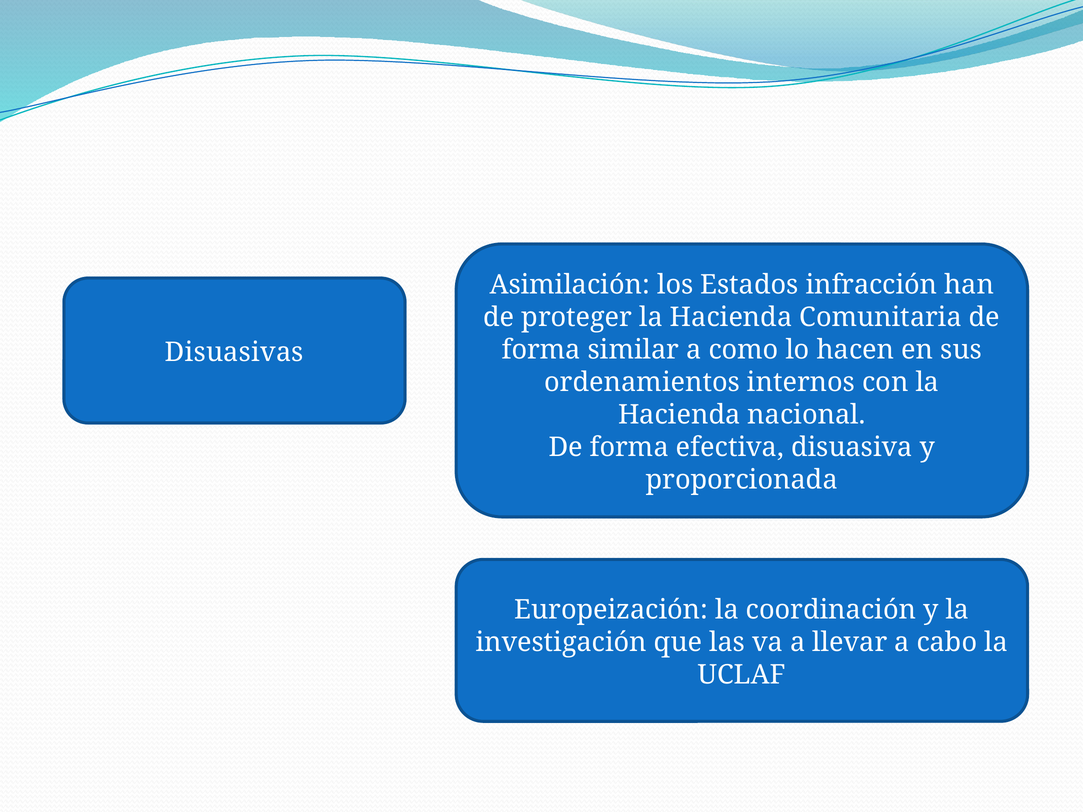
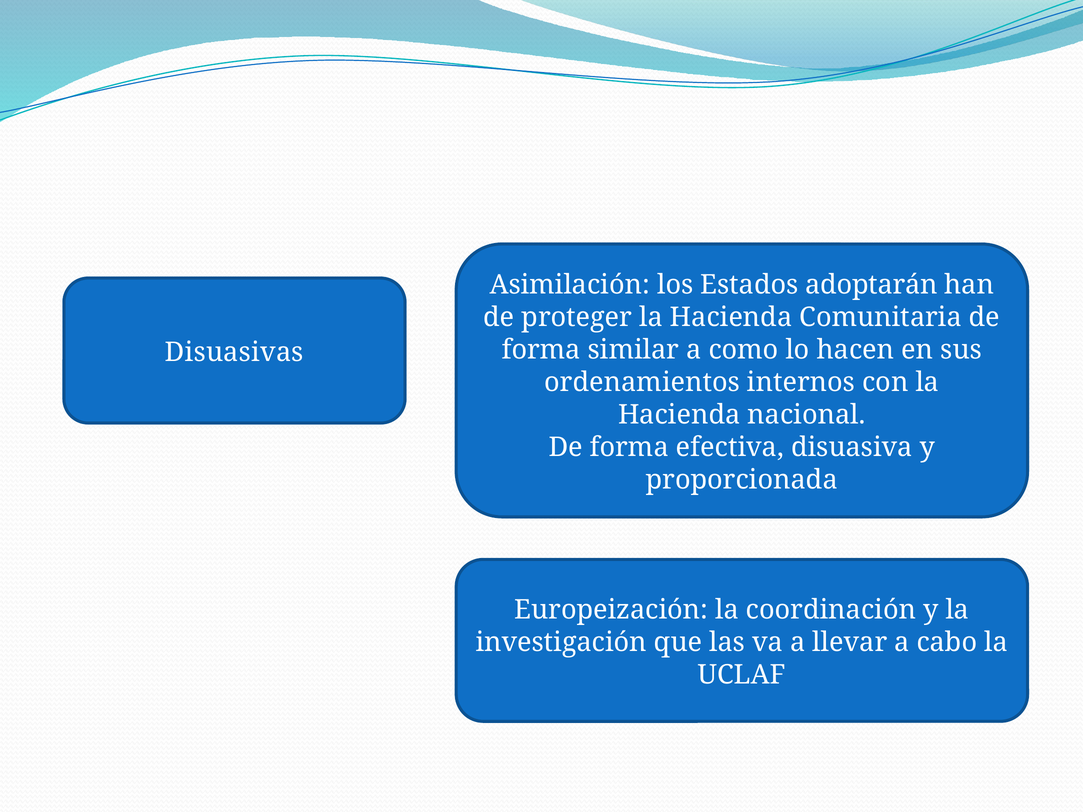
infracción: infracción -> adoptarán (872, 285)
